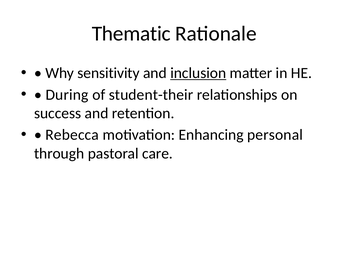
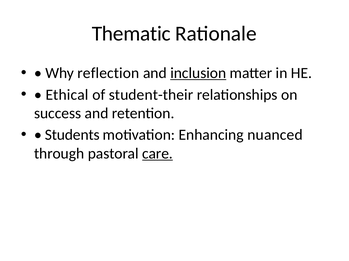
sensitivity: sensitivity -> reflection (108, 73)
During: During -> Ethical (67, 95)
Rebecca: Rebecca -> Students (72, 135)
personal: personal -> nuanced (275, 135)
care underline: none -> present (158, 154)
